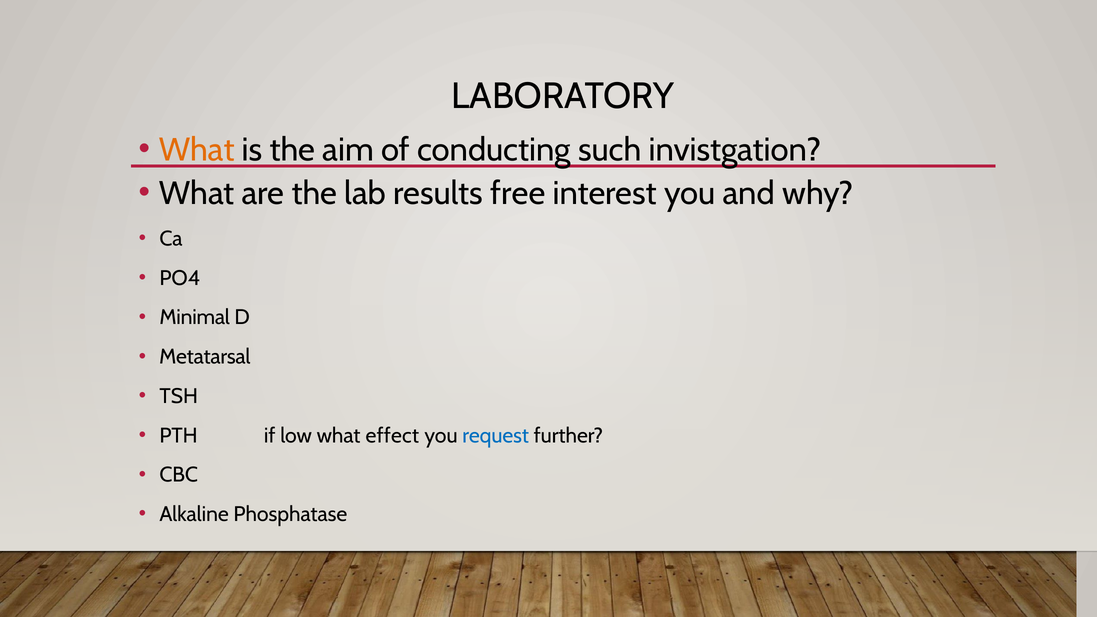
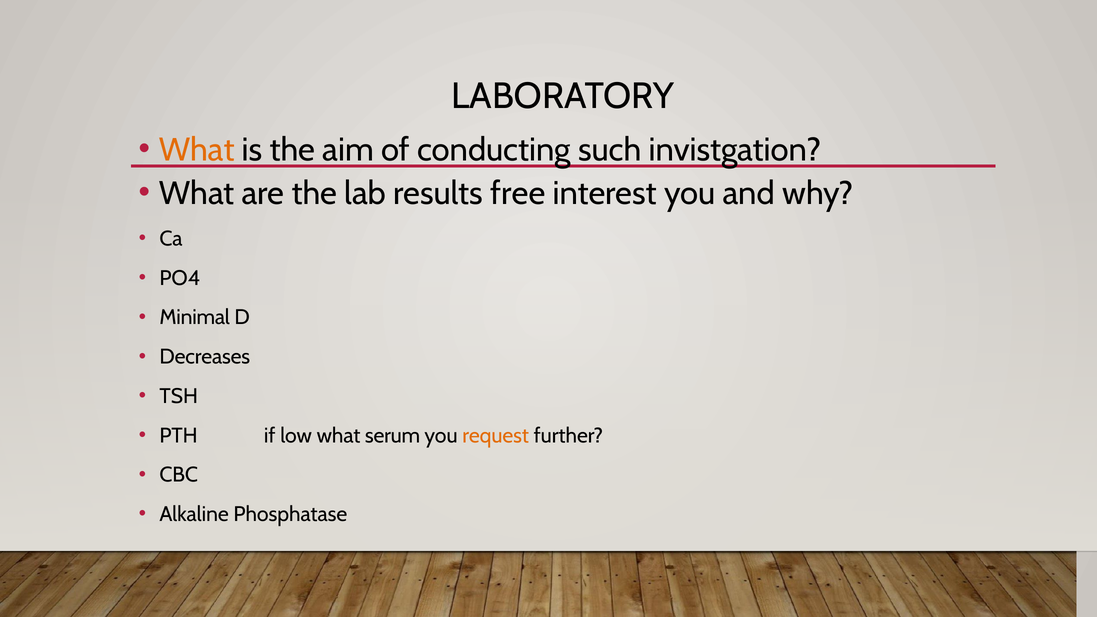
Metatarsal: Metatarsal -> Decreases (205, 357)
effect: effect -> serum (393, 436)
request colour: blue -> orange (496, 436)
